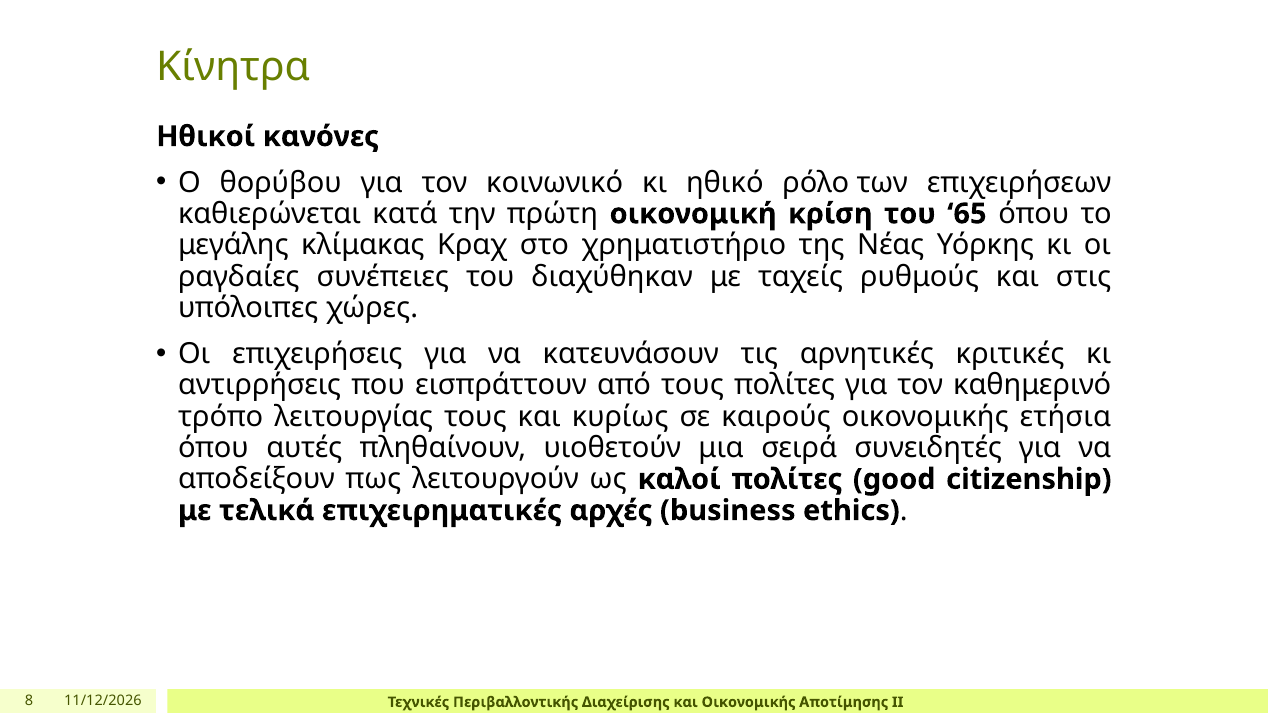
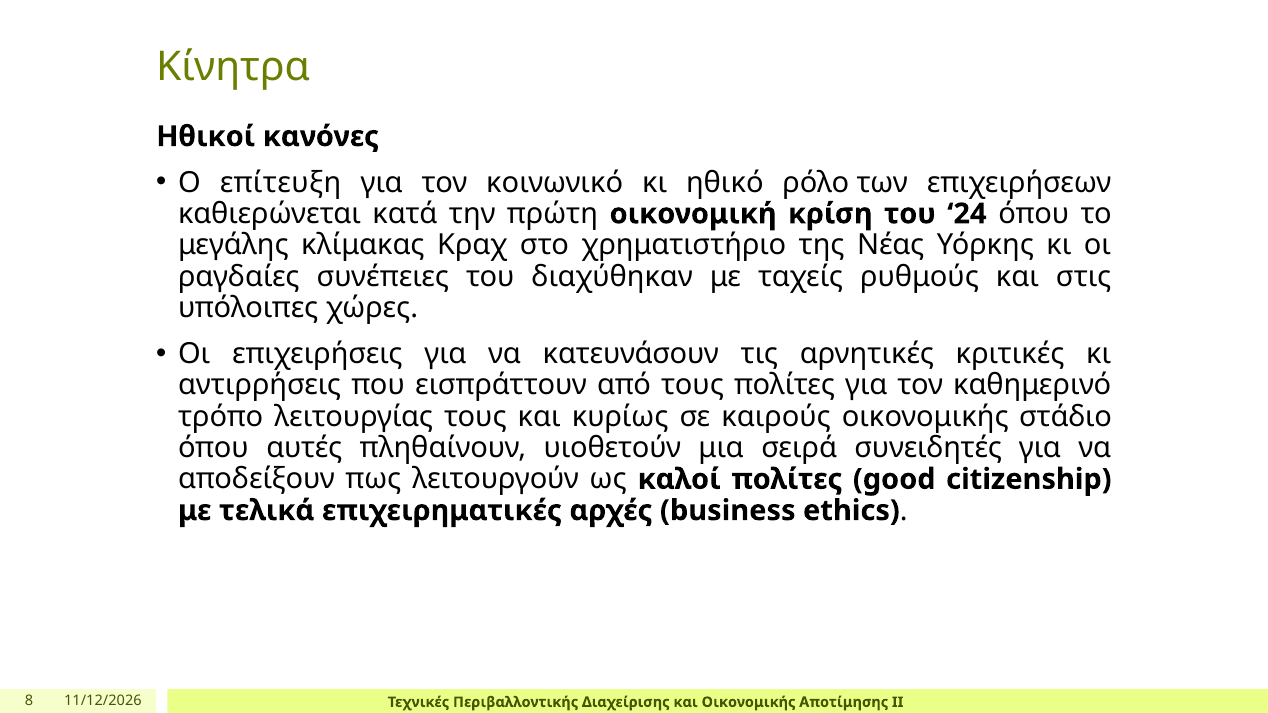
θορύβου: θορύβου -> επίτευξη (280, 182)
65: 65 -> 24 (967, 214)
ετήσια: ετήσια -> στάδιο (1066, 417)
